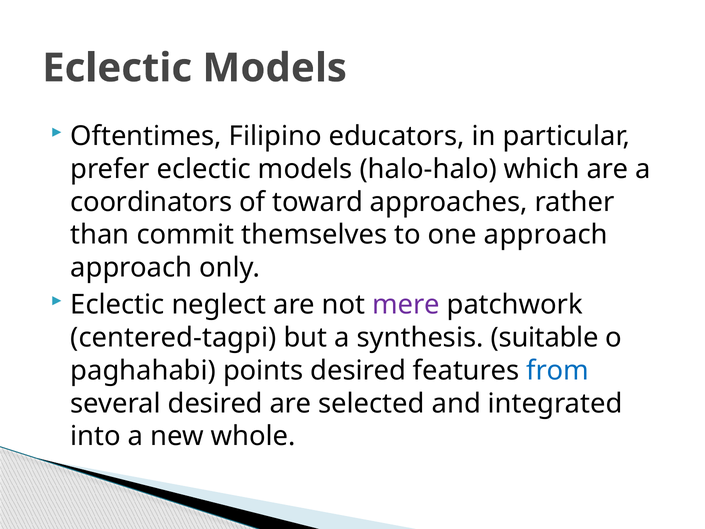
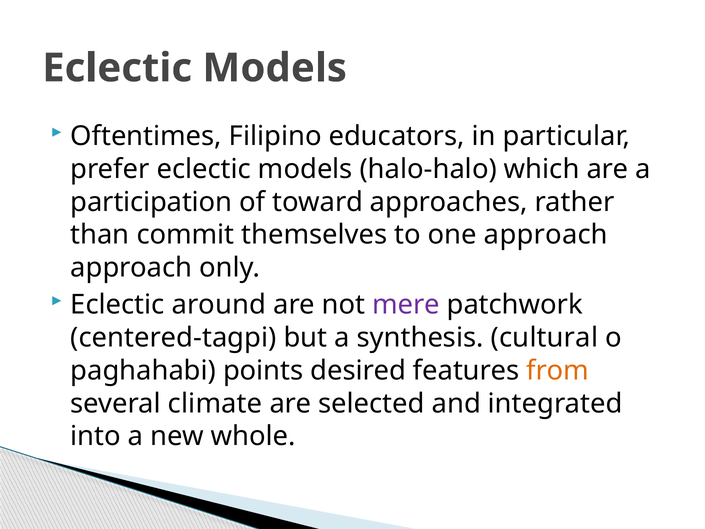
coordinators: coordinators -> participation (151, 202)
neglect: neglect -> around (219, 305)
suitable: suitable -> cultural (544, 337)
from colour: blue -> orange (558, 370)
several desired: desired -> climate (215, 403)
